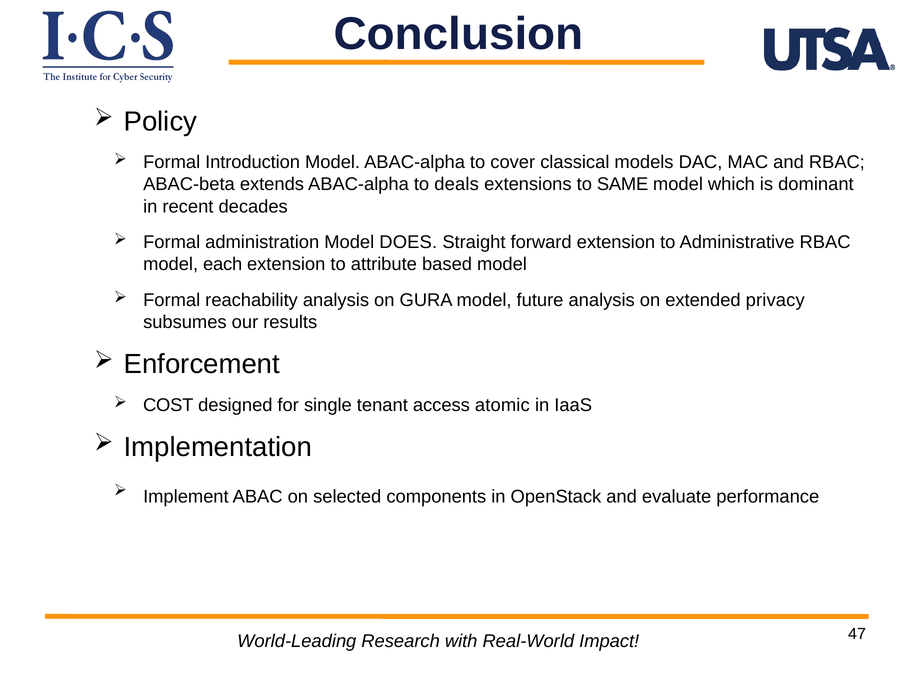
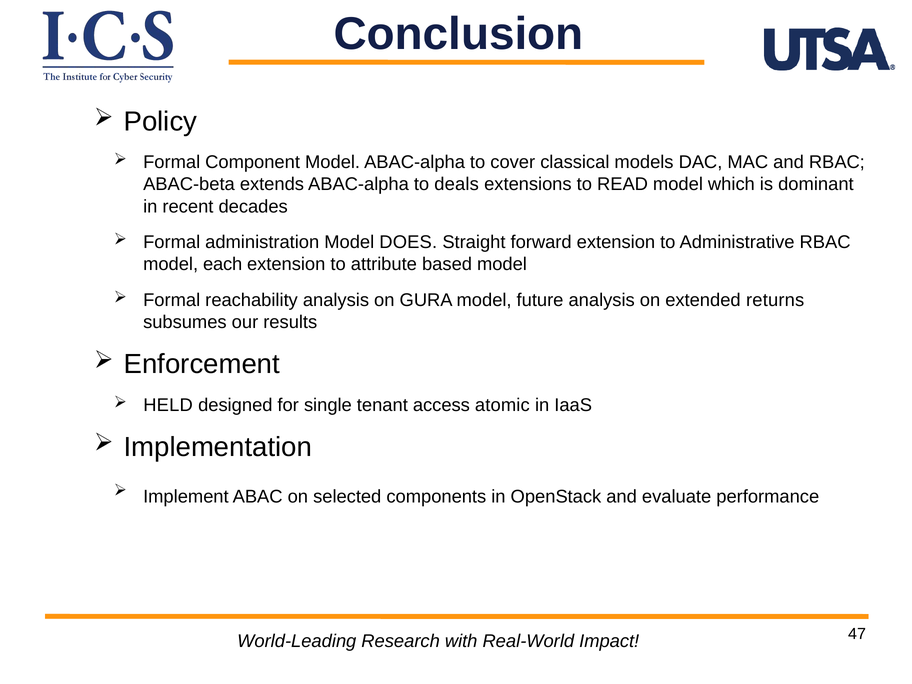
Introduction: Introduction -> Component (253, 162)
SAME: SAME -> READ (623, 184)
privacy: privacy -> returns (775, 300)
COST: COST -> HELD (168, 405)
